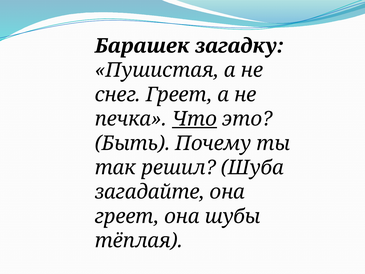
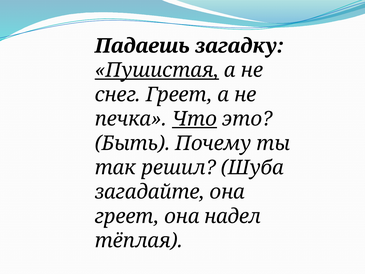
Барашек: Барашек -> Падаешь (142, 46)
Пушистая underline: none -> present (157, 70)
шубы: шубы -> надел (233, 216)
